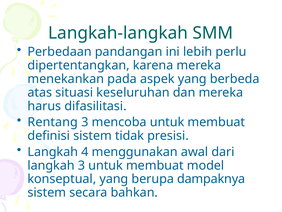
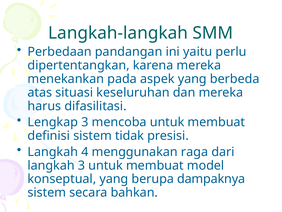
lebih: lebih -> yaitu (198, 52)
Rentang: Rentang -> Lengkap (53, 122)
awal: awal -> raga (195, 152)
